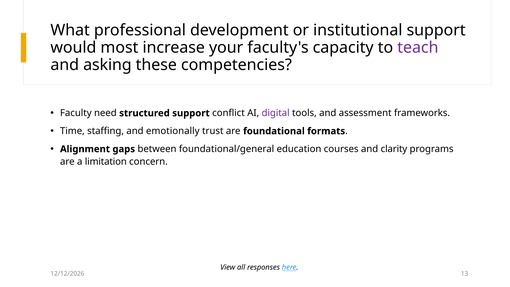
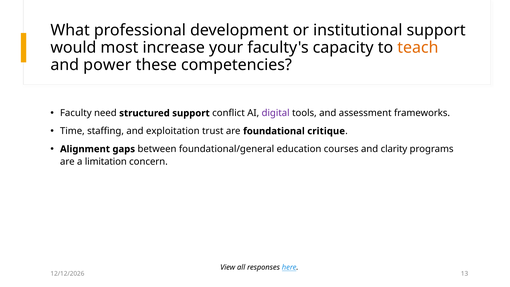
teach colour: purple -> orange (418, 48)
asking: asking -> power (107, 65)
emotionally: emotionally -> exploitation (173, 131)
formats: formats -> critique (326, 131)
